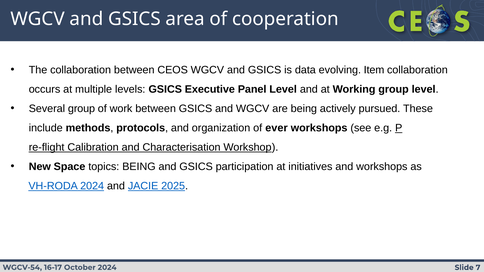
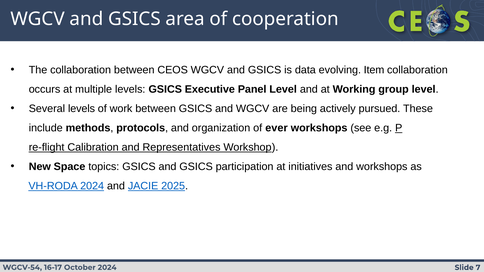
Several group: group -> levels (82, 109)
Characterisation: Characterisation -> Representatives (182, 147)
topics BEING: BEING -> GSICS (139, 167)
